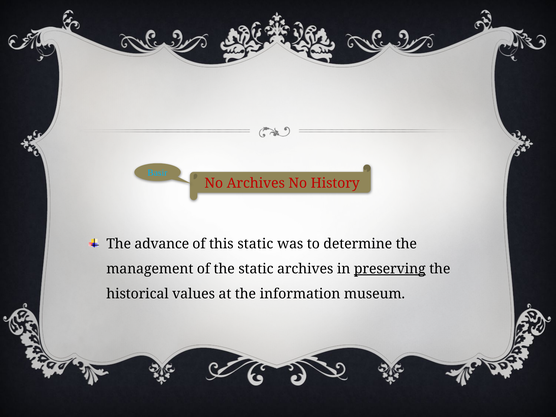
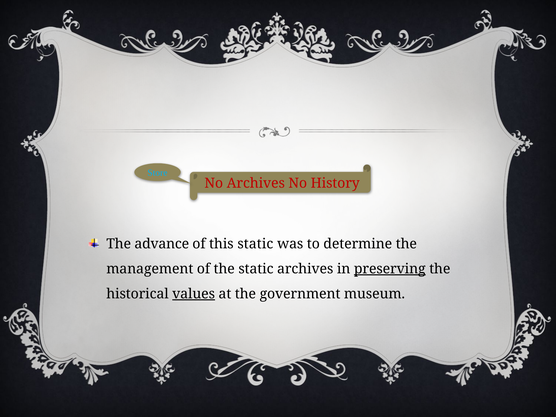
Basir: Basir -> Store (157, 173)
values underline: none -> present (194, 294)
information: information -> government (300, 294)
